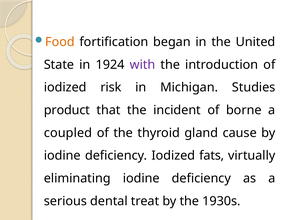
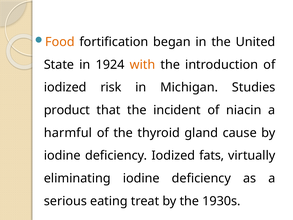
with colour: purple -> orange (142, 65)
borne: borne -> niacin (244, 110)
coupled: coupled -> harmful (68, 133)
dental: dental -> eating (109, 201)
